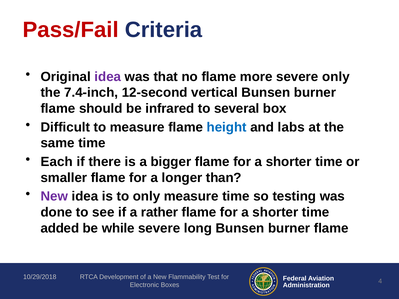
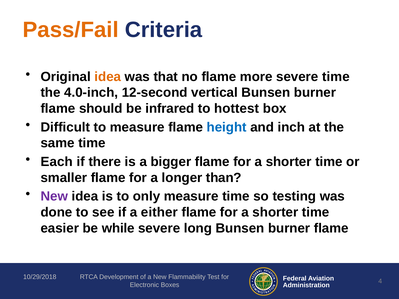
Pass/Fail colour: red -> orange (71, 30)
idea colour: purple -> orange (108, 77)
severe only: only -> time (336, 77)
7.4-inch: 7.4-inch -> 4.0-inch (91, 93)
several: several -> hottest (237, 109)
labs: labs -> inch (291, 127)
rather: rather -> either (159, 212)
added: added -> easier (60, 228)
